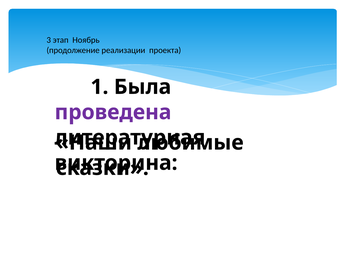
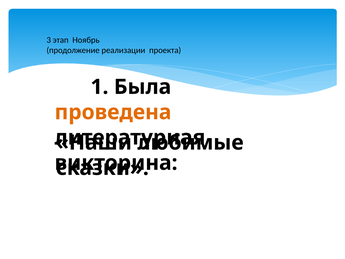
проведена colour: purple -> orange (113, 112)
